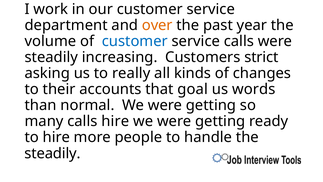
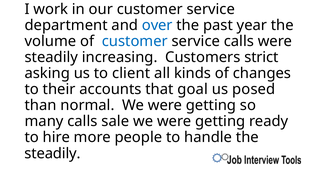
over colour: orange -> blue (157, 25)
really: really -> client (131, 73)
words: words -> posed (254, 89)
calls hire: hire -> sale (115, 121)
